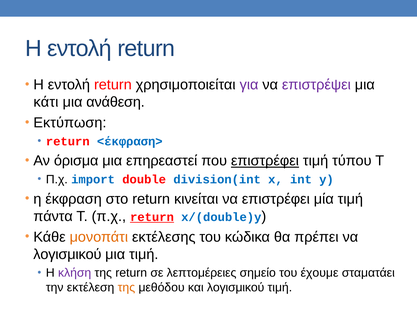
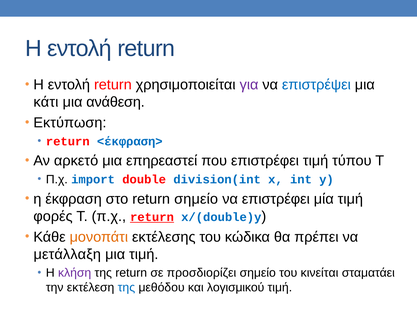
επιστρέψει colour: purple -> blue (316, 85)
όρισμα: όρισμα -> αρκετό (76, 161)
επιστρέφει underline: present -> none (265, 161)
return κινείται: κινείται -> σημείο (196, 199)
πάντα: πάντα -> φορές (53, 216)
λογισμικού: λογισμικού -> μετάλλαξη (67, 254)
λεπτομέρειες: λεπτομέρειες -> προσδιορίζει (202, 273)
έχουμε: έχουμε -> κινείται (320, 273)
της colour: orange -> blue (126, 287)
